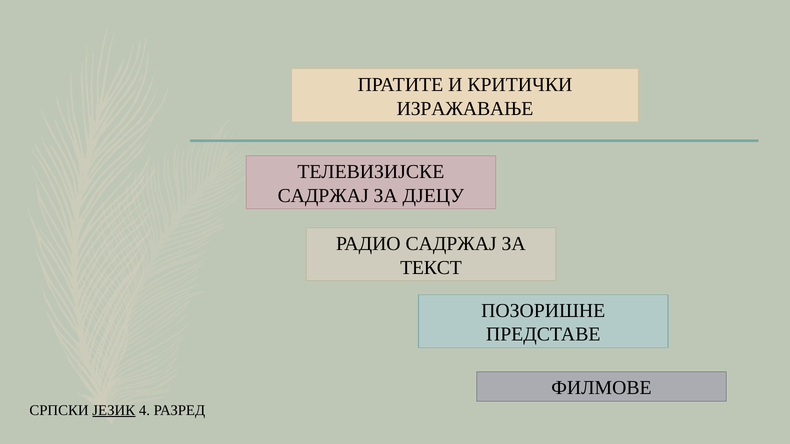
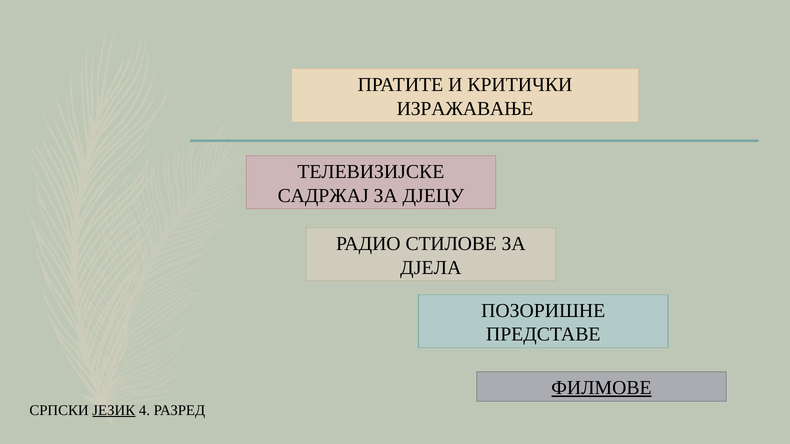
РАДИО САДРЖАЈ: САДРЖАЈ -> СТИЛОВЕ (451, 244)
ТЕКСТ: ТЕКСТ -> ДЈЕЛА (431, 268)
ФИЛМОВЕ underline: none -> present (601, 388)
